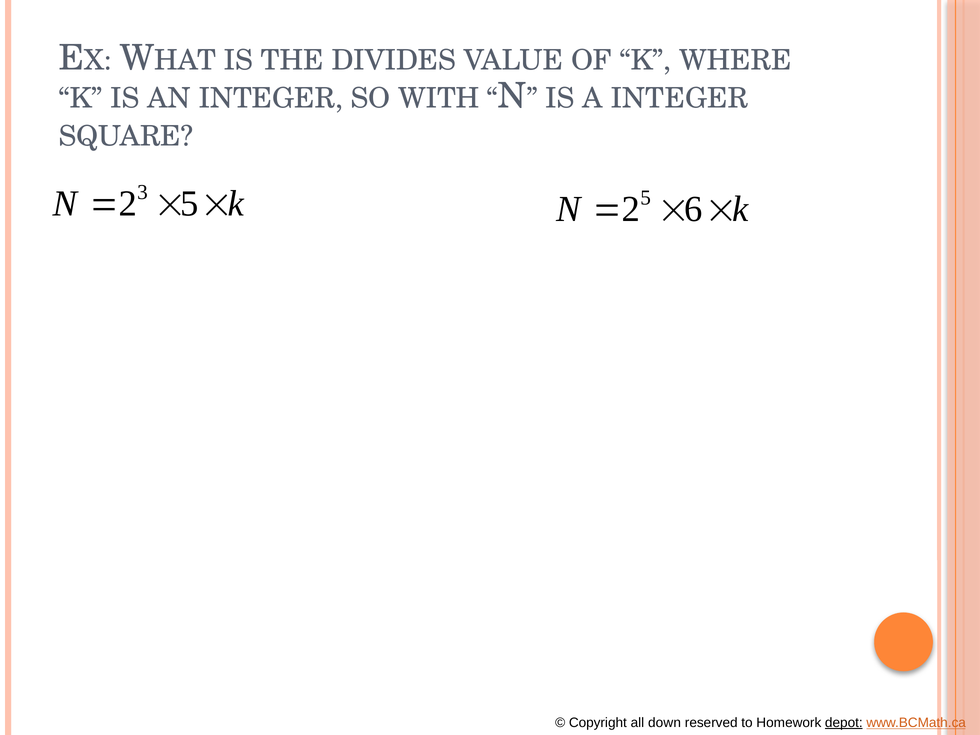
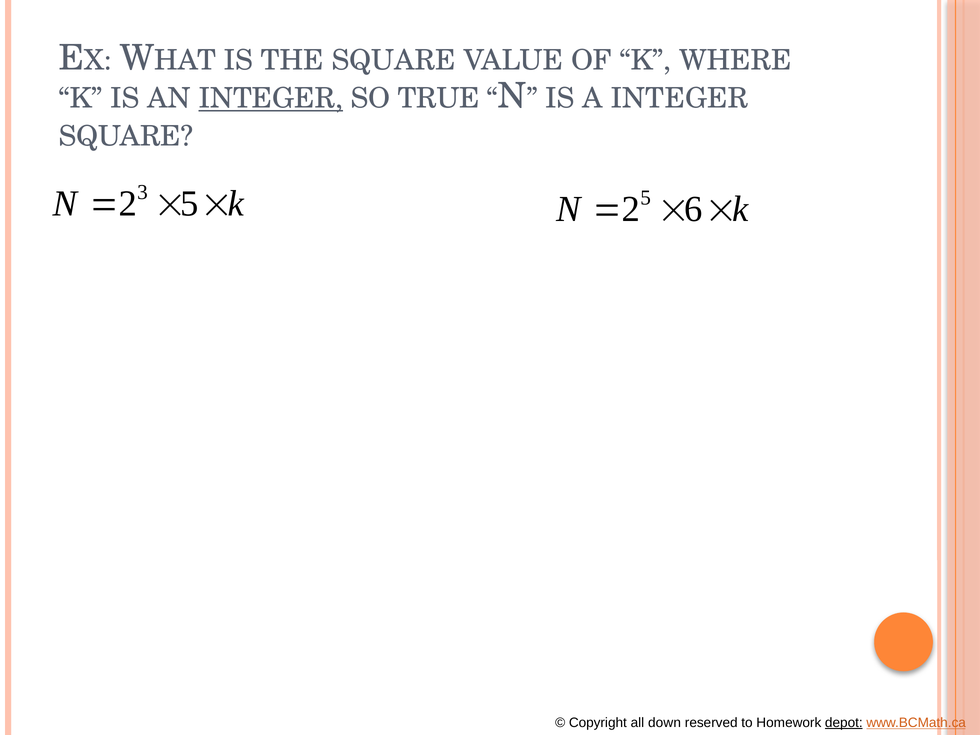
THE DIVIDES: DIVIDES -> SQUARE (394, 60)
INTEGER underline: none -> present (271, 98)
WITH: WITH -> TRUE (439, 98)
